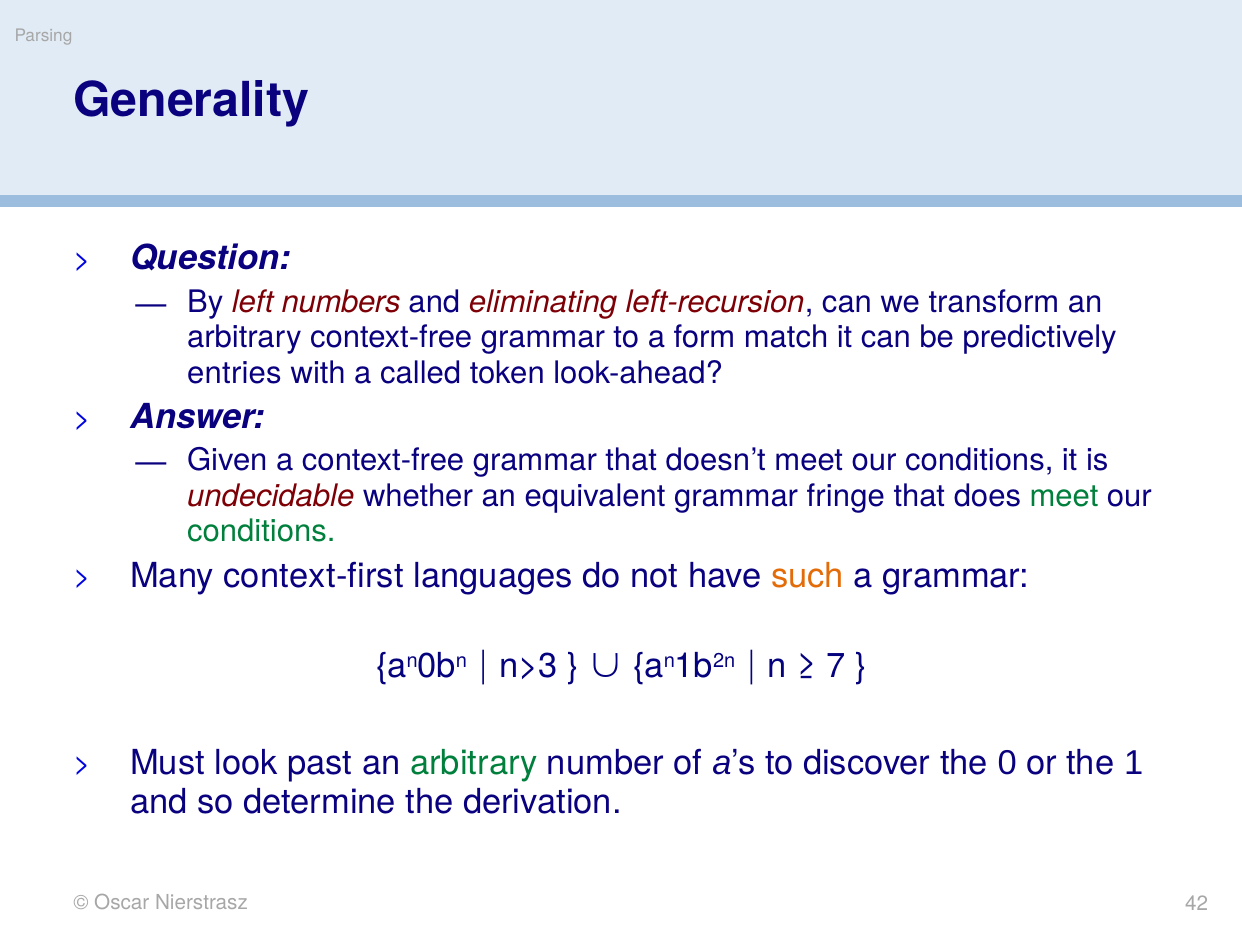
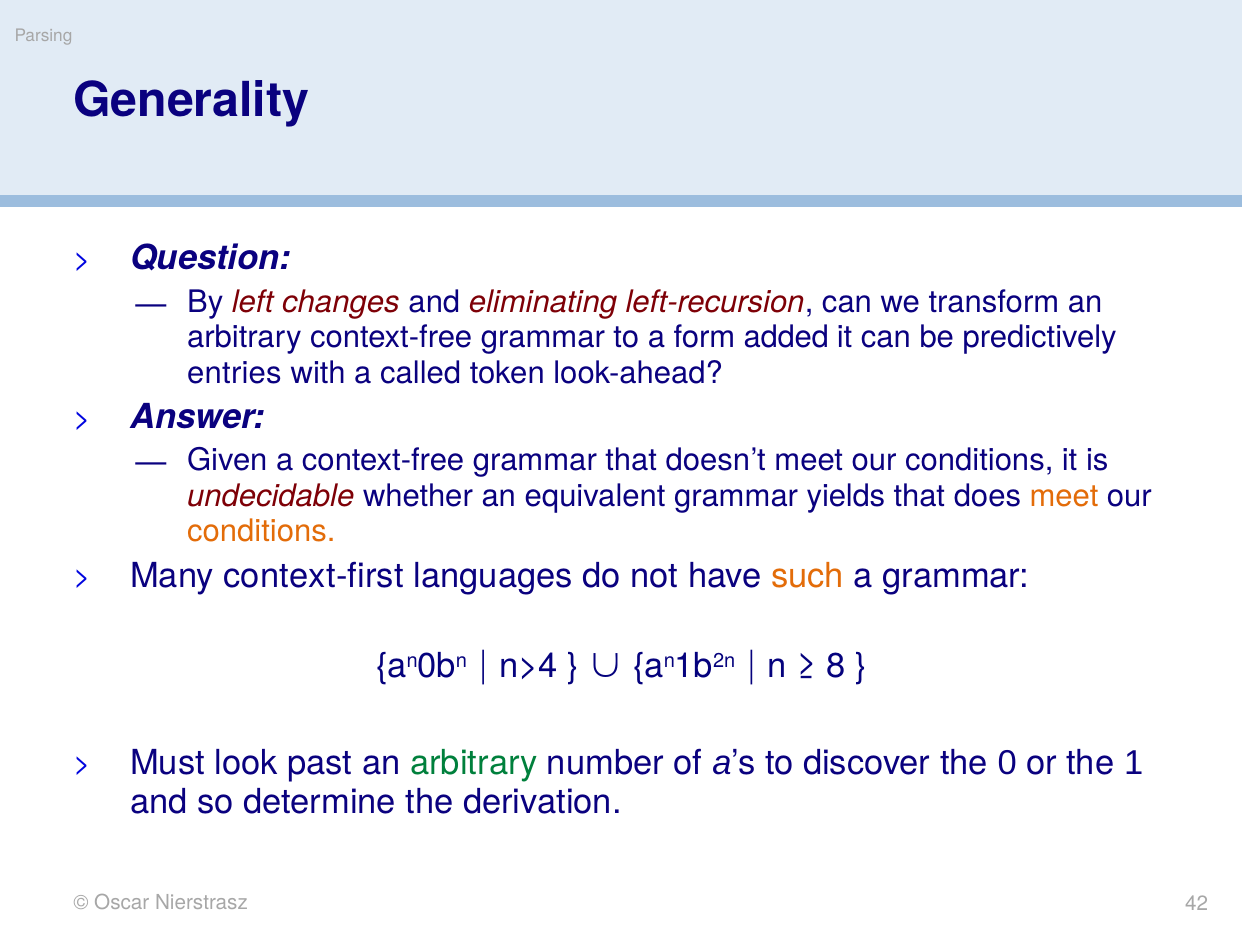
numbers: numbers -> changes (341, 302)
match: match -> added (786, 338)
fringe: fringe -> yields (846, 496)
meet colour: green -> orange (1064, 496)
conditions colour: green -> orange (261, 532)
n>3: n>3 -> n>4 (529, 667)
7: 7 -> 8 (836, 667)
